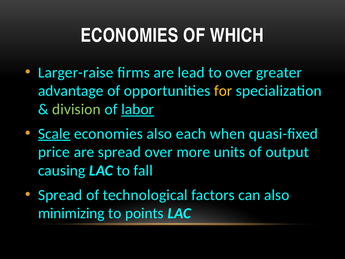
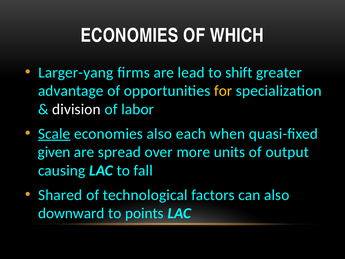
Larger-raise: Larger-raise -> Larger-yang (76, 72)
to over: over -> shift (239, 72)
division colour: light green -> white (76, 109)
labor underline: present -> none (138, 109)
price: price -> given (54, 152)
Spread: Spread -> Shared (60, 195)
minimizing: minimizing -> downward (71, 213)
